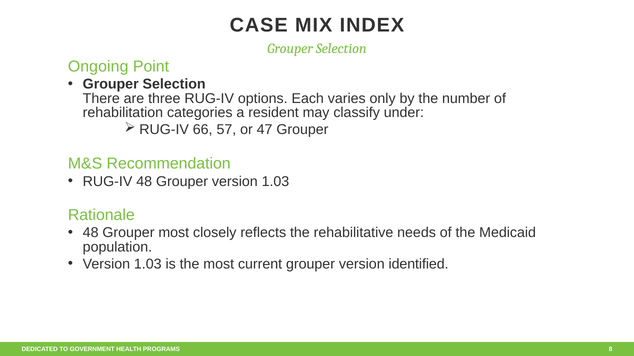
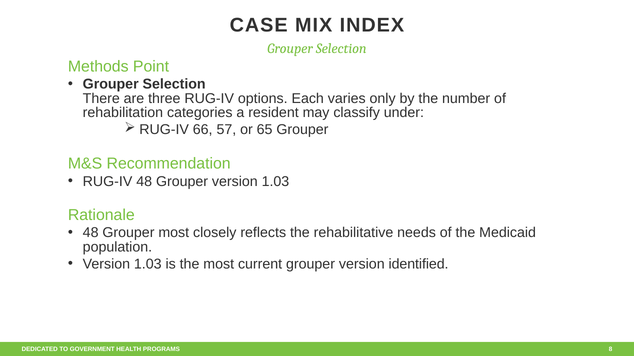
Ongoing: Ongoing -> Methods (98, 67)
47: 47 -> 65 (265, 130)
